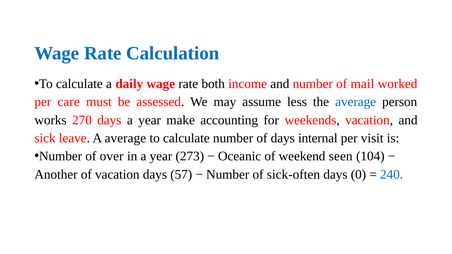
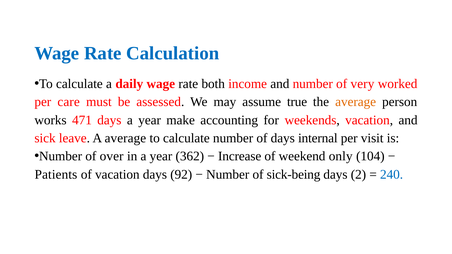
mail: mail -> very (362, 84)
less: less -> true (297, 102)
average colour: blue -> orange (356, 102)
270: 270 -> 471 (82, 120)
273: 273 -> 362 (190, 156)
Oceanic: Oceanic -> Increase (240, 156)
seen: seen -> only (341, 156)
Another: Another -> Patients (56, 175)
57: 57 -> 92 (181, 175)
sick-often: sick-often -> sick-being (294, 175)
0: 0 -> 2 (358, 175)
